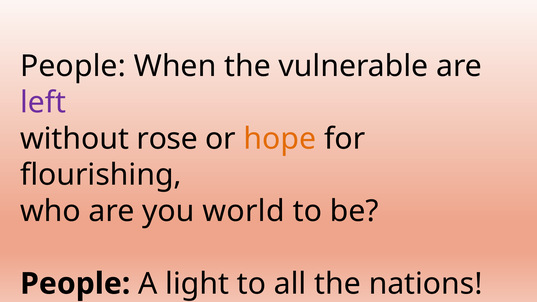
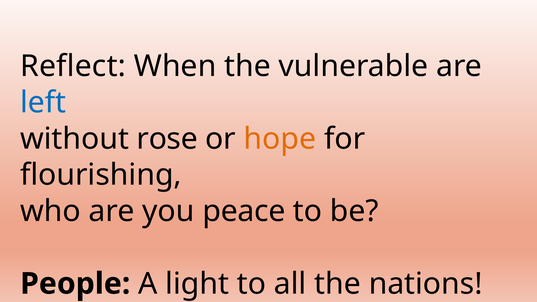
People: People -> Reflect (73, 66)
left colour: purple -> blue (43, 103)
world: world -> peace (244, 211)
